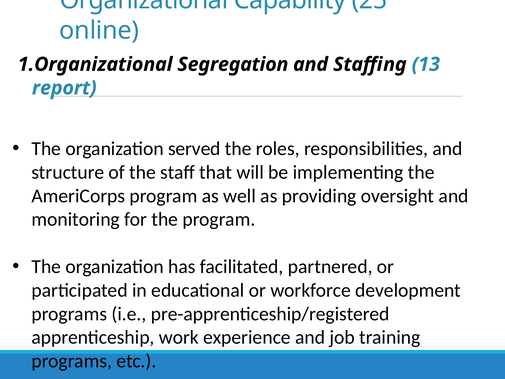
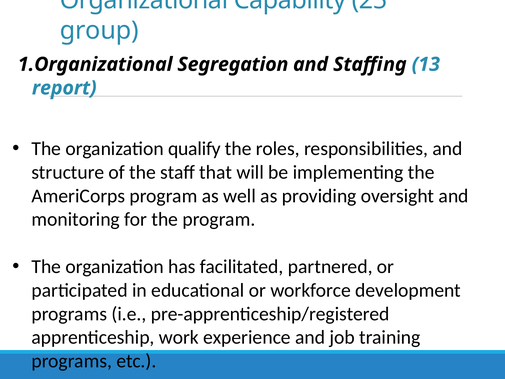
online: online -> group (99, 31)
served: served -> qualify (194, 149)
